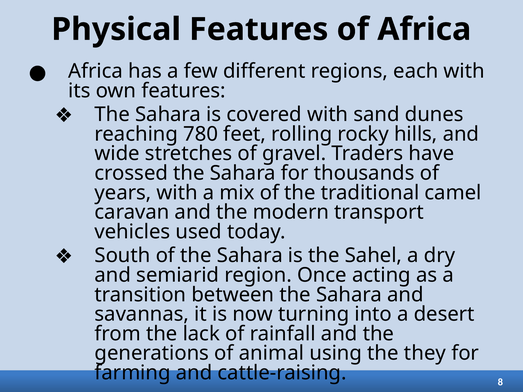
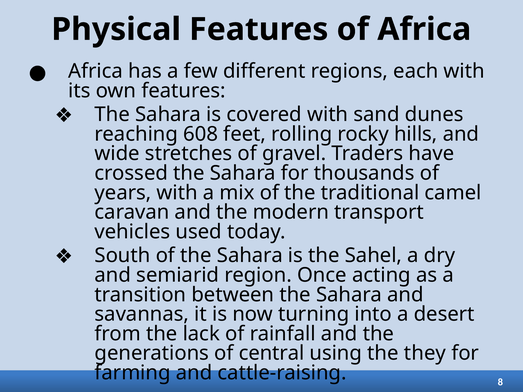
780: 780 -> 608 (201, 134)
animal: animal -> central (272, 353)
